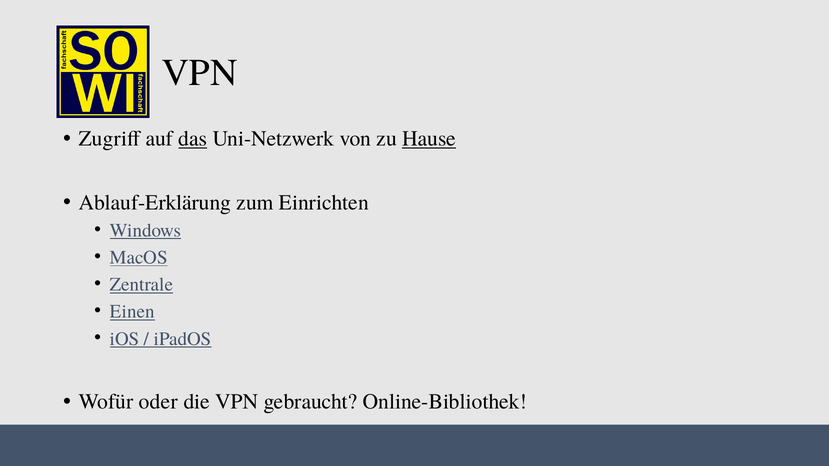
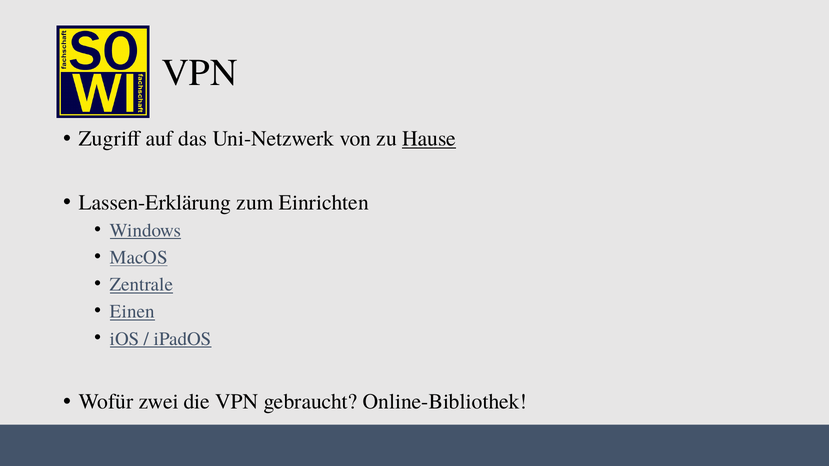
das underline: present -> none (193, 139)
Ablauf-Erklärung: Ablauf-Erklärung -> Lassen-Erklärung (155, 203)
oder: oder -> zwei (159, 402)
